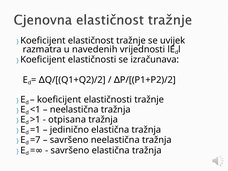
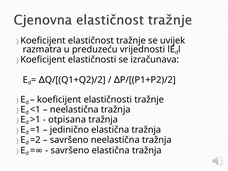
navedenih: navedenih -> preduzeću (95, 49)
=7: =7 -> =2 (35, 140)
